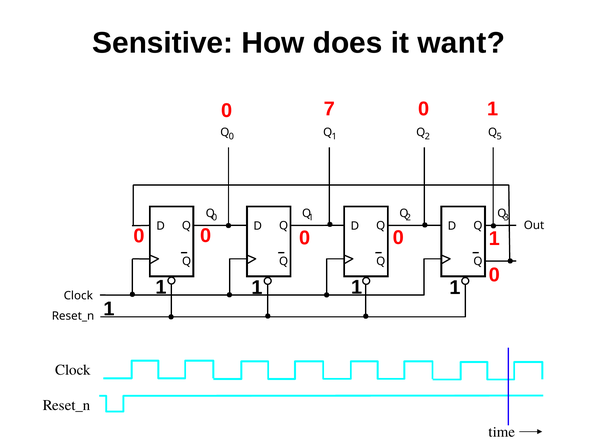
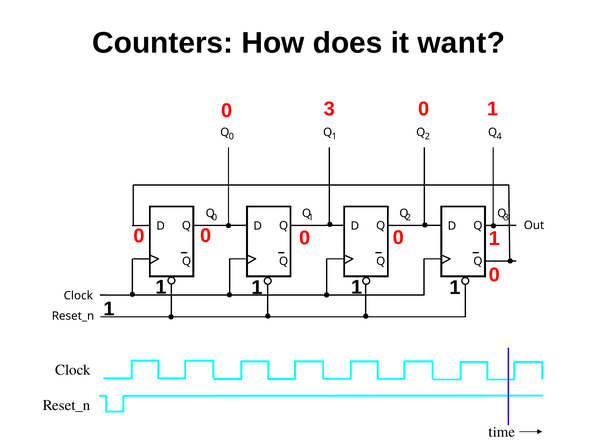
Sensitive: Sensitive -> Counters (163, 43)
0 7: 7 -> 3 (329, 109)
5: 5 -> 4 (499, 137)
